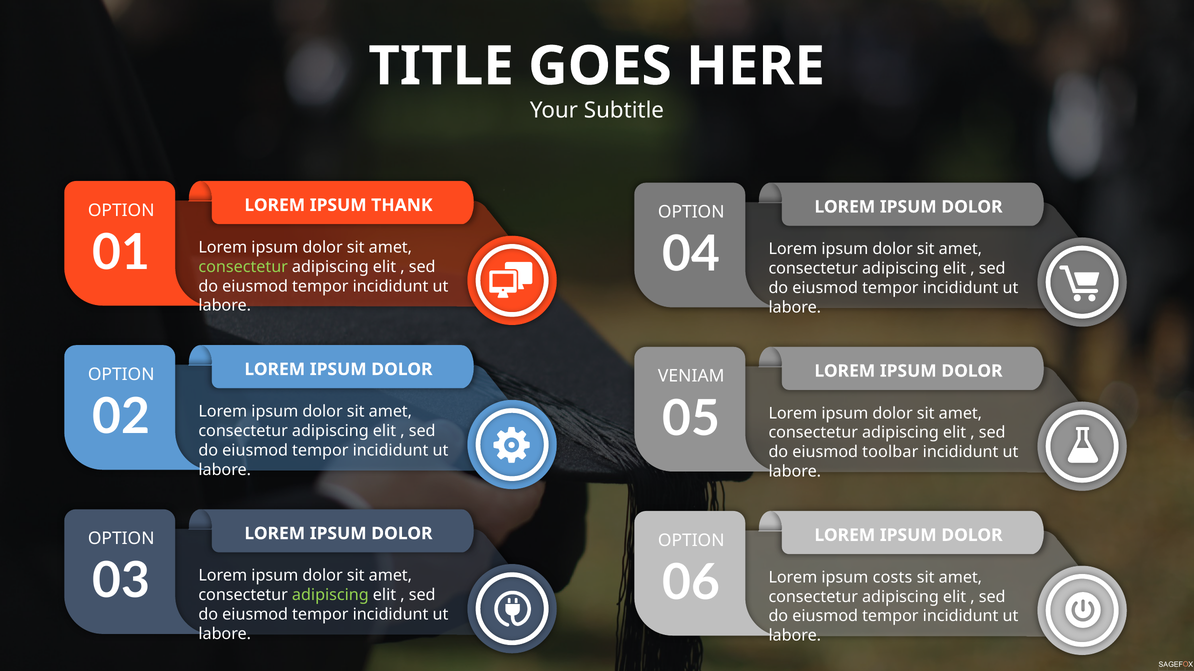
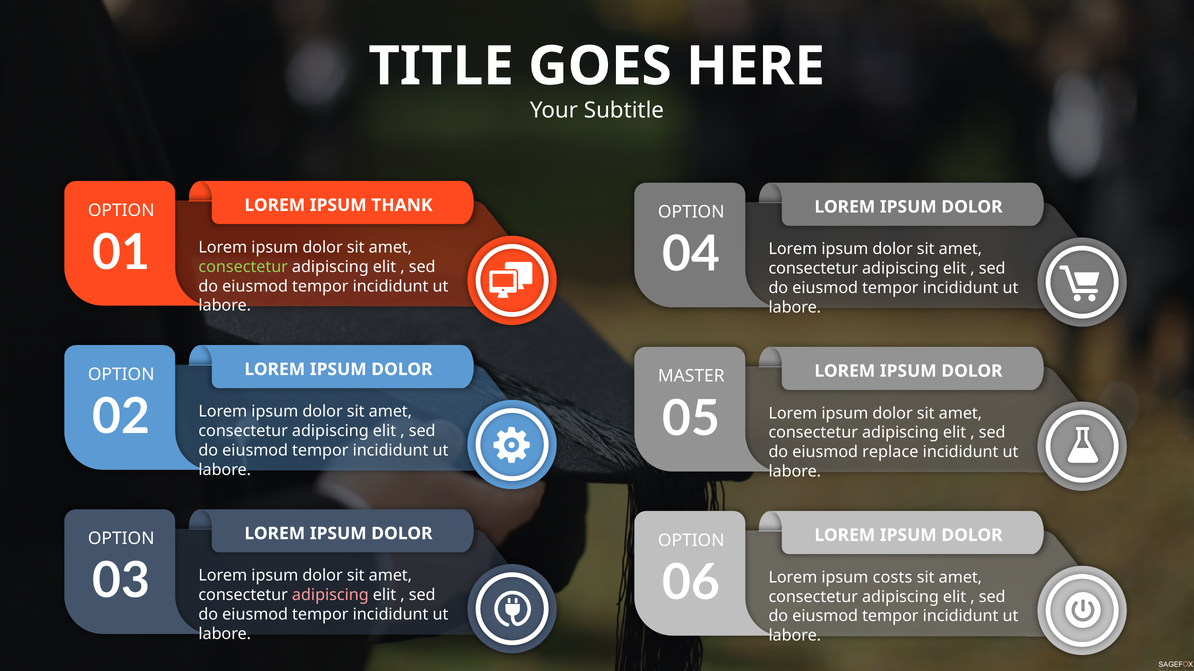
VENIAM: VENIAM -> MASTER (691, 376)
toolbar: toolbar -> replace (890, 452)
adipiscing colour: light green -> pink (330, 596)
